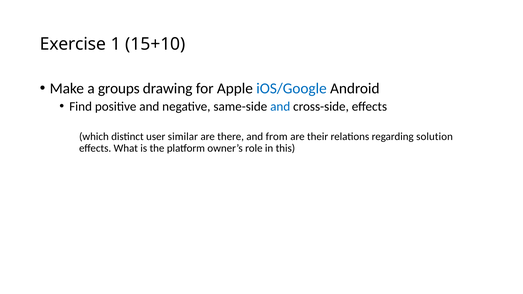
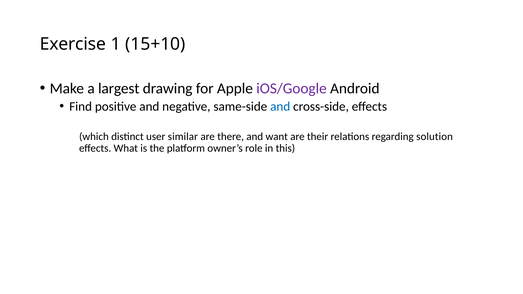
groups: groups -> largest (119, 88)
iOS/Google colour: blue -> purple (292, 88)
from: from -> want (277, 137)
